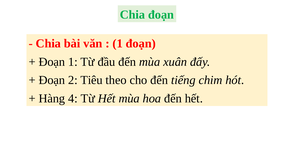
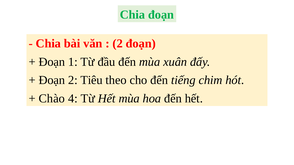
1: 1 -> 2 (118, 44)
Hàng: Hàng -> Chào (52, 99)
